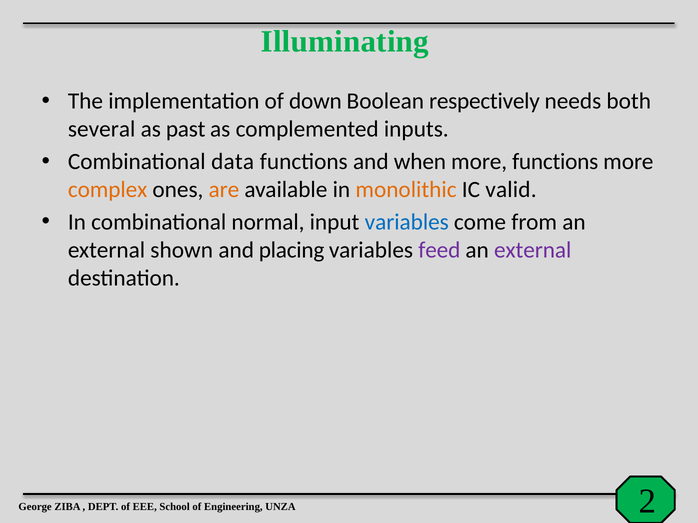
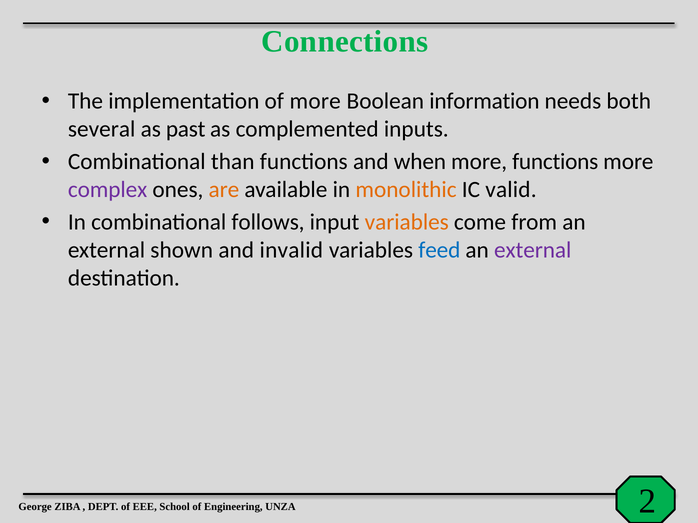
Illuminating: Illuminating -> Connections (345, 42)
of down: down -> more (315, 101)
respectively: respectively -> information (484, 101)
data: data -> than (233, 162)
complex colour: orange -> purple (108, 190)
normal: normal -> follows (268, 222)
variables colour: blue -> orange (407, 222)
placing: placing -> invalid (291, 250)
feed colour: purple -> blue (439, 250)
